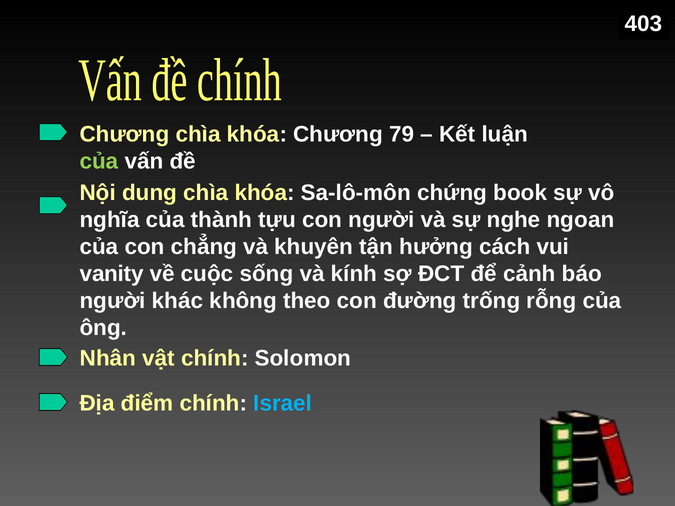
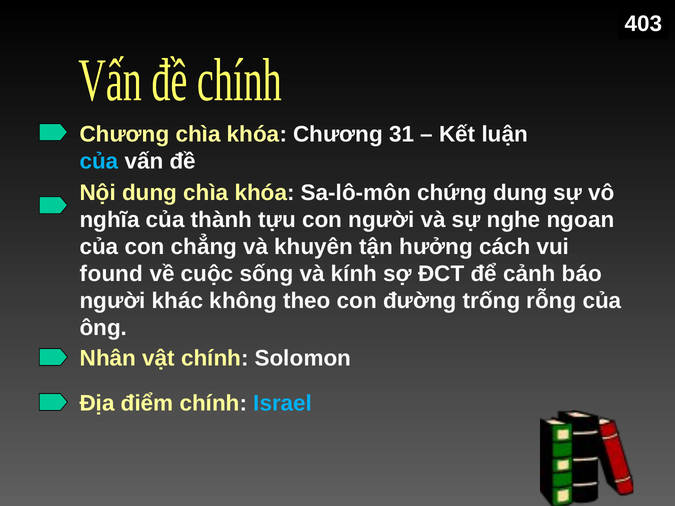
79: 79 -> 31 (402, 134)
của colour: light green -> light blue (99, 161)
chứng book: book -> dung (520, 193)
vanity: vanity -> found (112, 274)
